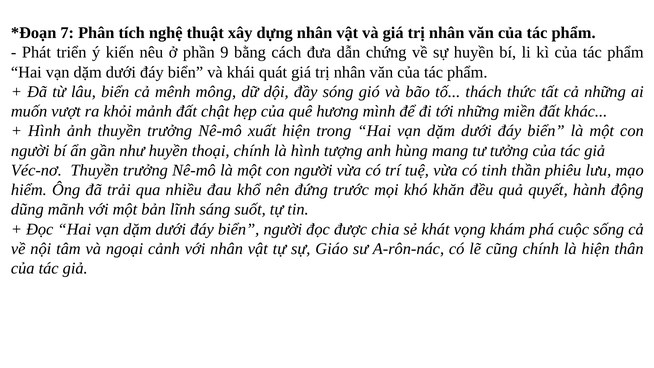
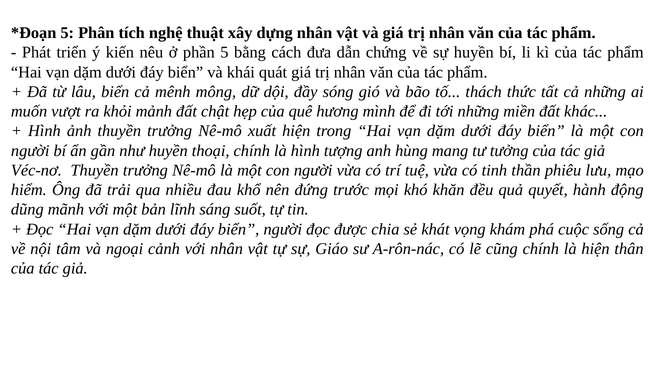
7: 7 -> 5 (67, 33)
phần 9: 9 -> 5 (224, 53)
